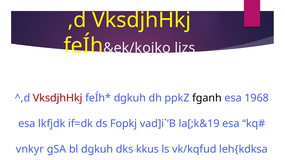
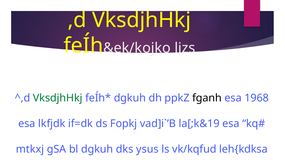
VksdjhHkj colour: red -> green (58, 98)
vnkyr: vnkyr -> mtkxj (30, 149)
kkus: kkus -> ysus (147, 149)
